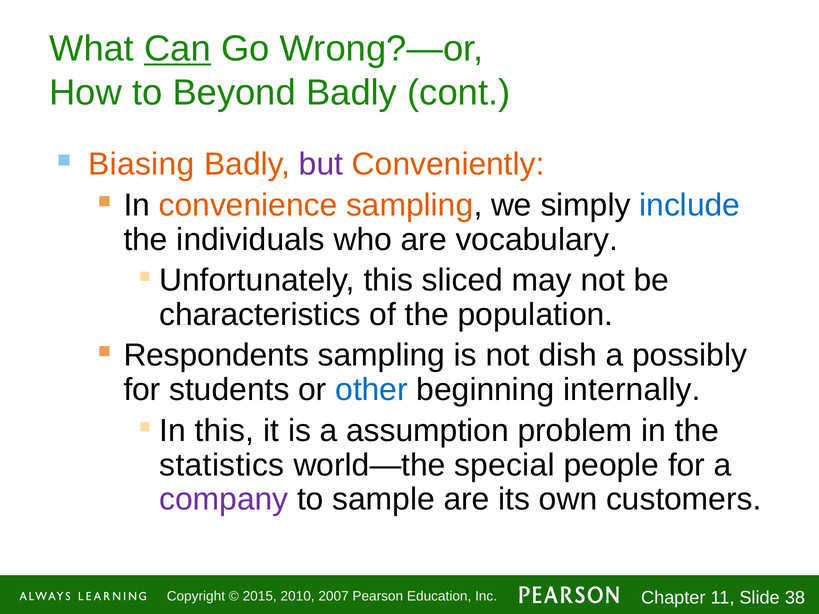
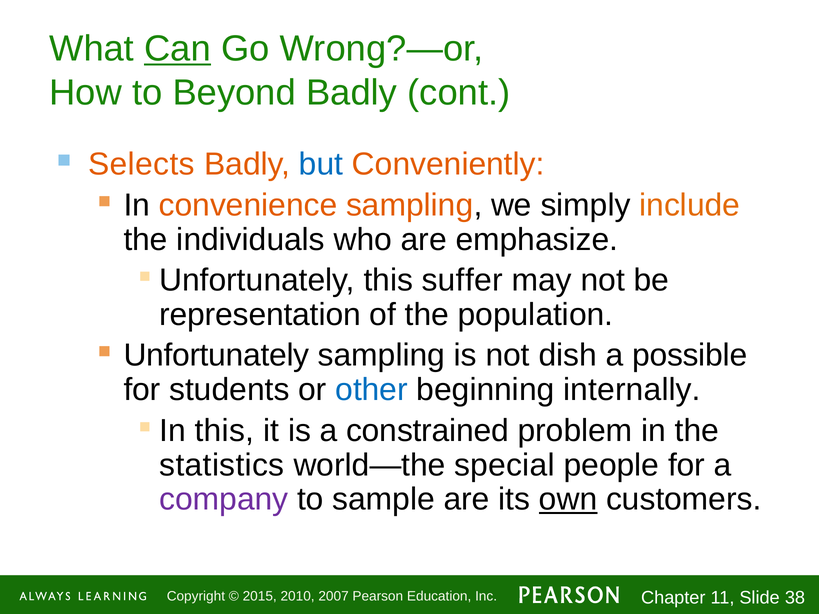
Biasing: Biasing -> Selects (141, 164)
but colour: purple -> blue (321, 164)
include colour: blue -> orange (690, 205)
vocabulary: vocabulary -> emphasize (537, 240)
sliced: sliced -> suffer (462, 280)
characteristics: characteristics -> representation (260, 315)
Respondents: Respondents -> Unfortunately (216, 356)
possibly: possibly -> possible (690, 356)
assumption: assumption -> constrained (428, 431)
own underline: none -> present (568, 500)
